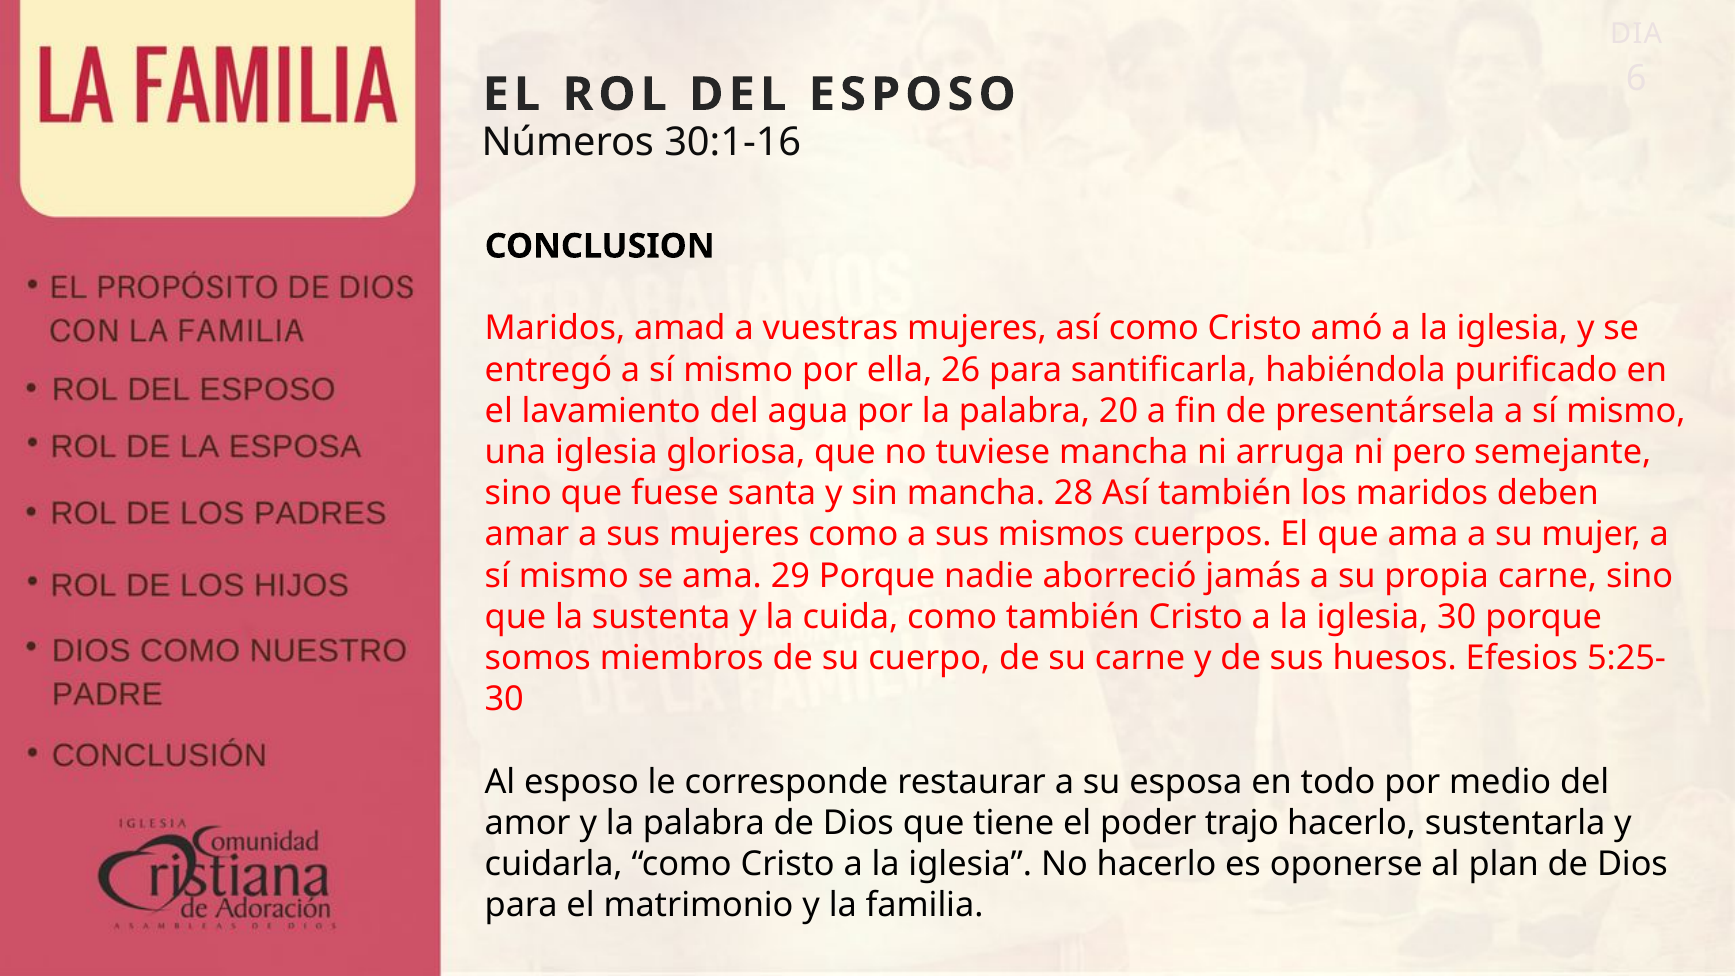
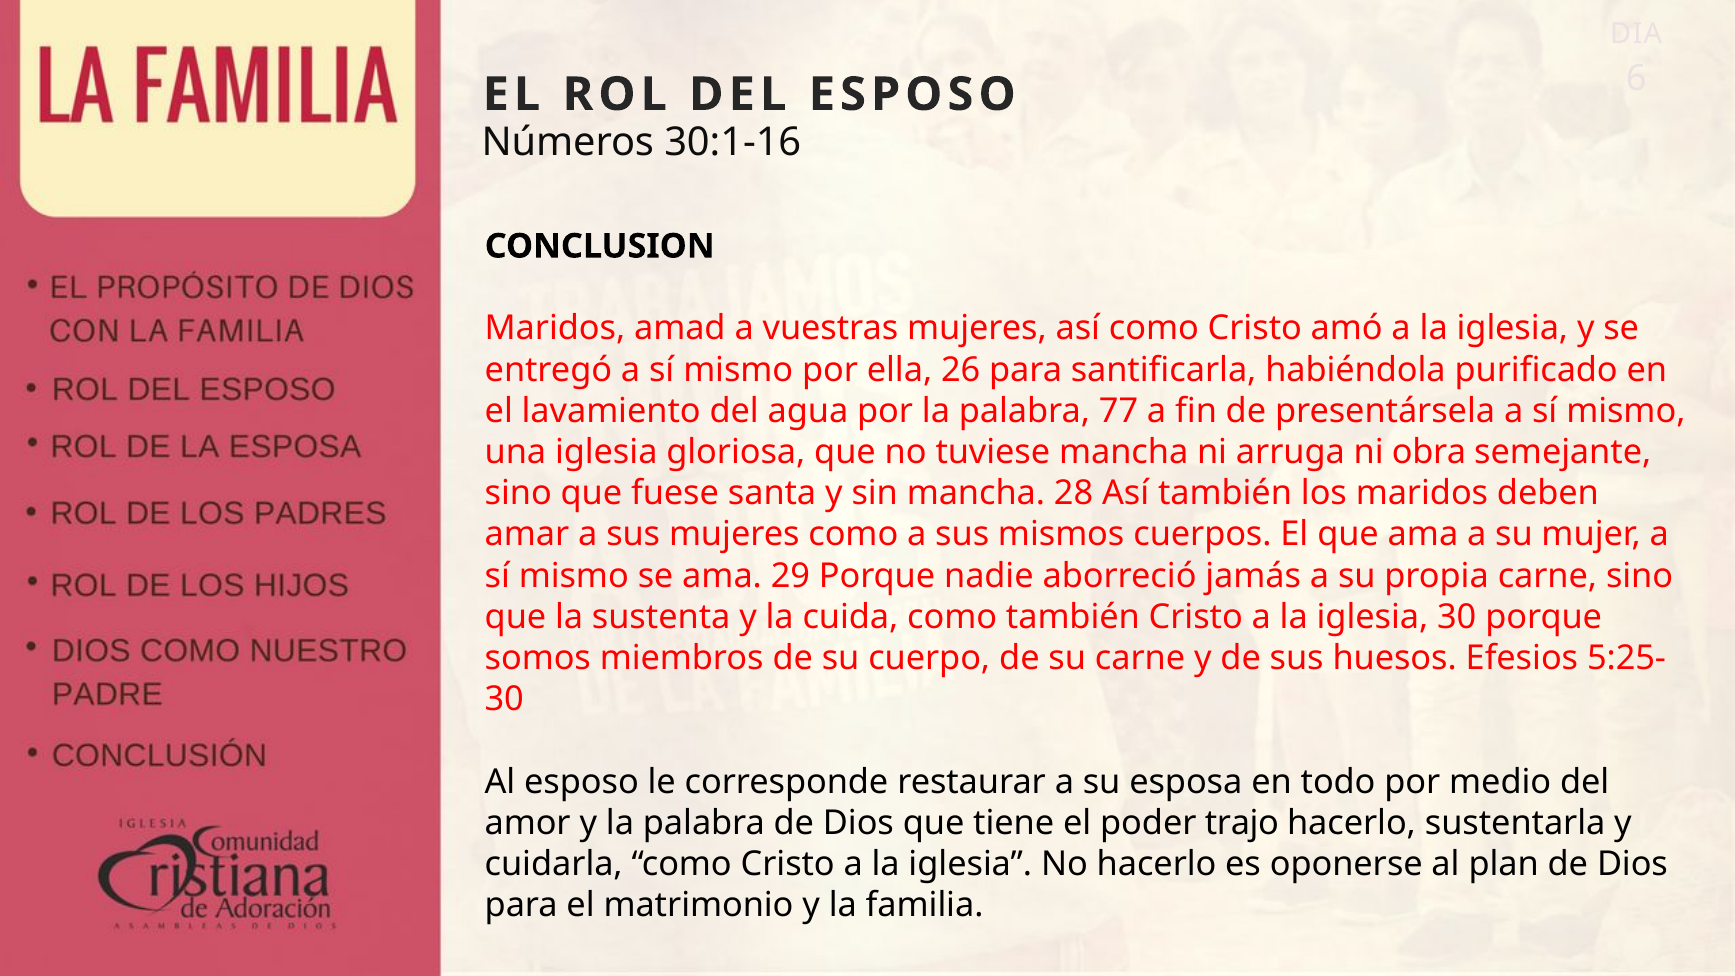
20: 20 -> 77 (1119, 411)
pero: pero -> obra (1429, 452)
